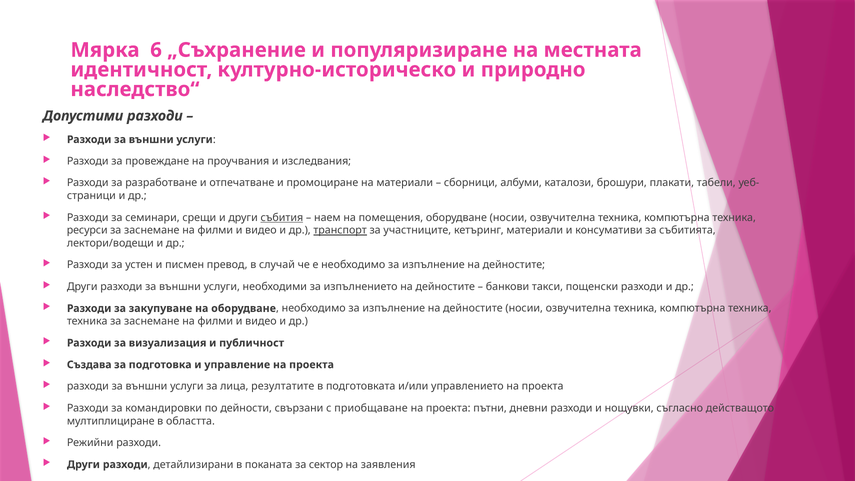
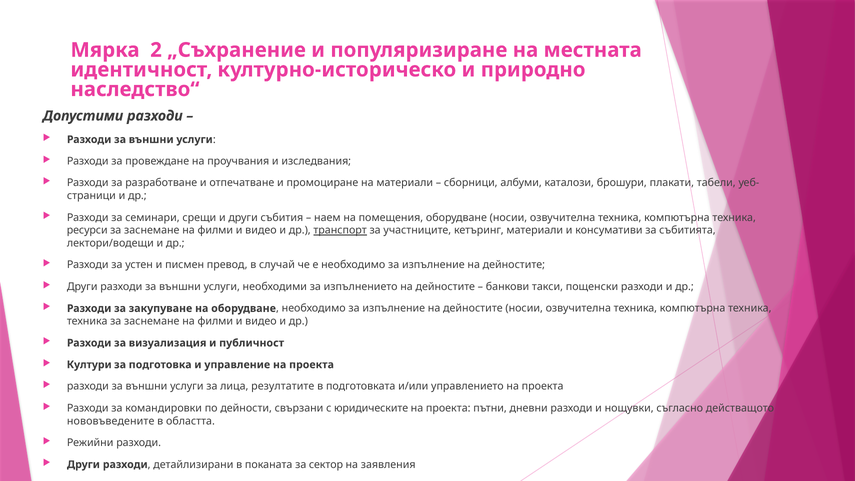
6: 6 -> 2 (156, 50)
събития underline: present -> none (282, 218)
Създава: Създава -> Култури (89, 365)
приобщаване: приобщаване -> юридическите (371, 408)
мултиплициране: мултиплициране -> нововъведените (111, 421)
